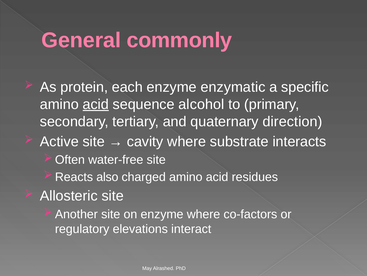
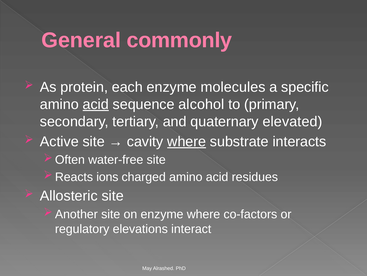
enzymatic: enzymatic -> molecules (233, 87)
direction: direction -> elevated (292, 121)
where underline: none -> present (187, 141)
also: also -> ions (107, 177)
